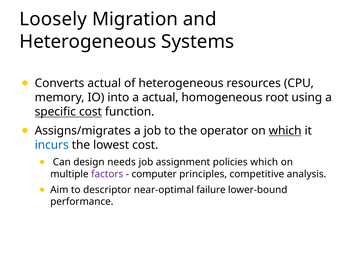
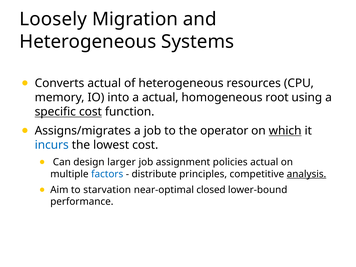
needs: needs -> larger (122, 162)
policies which: which -> actual (264, 162)
factors colour: purple -> blue (107, 174)
computer: computer -> distribute (154, 174)
analysis underline: none -> present (307, 174)
descriptor: descriptor -> starvation (107, 190)
failure: failure -> closed (211, 190)
